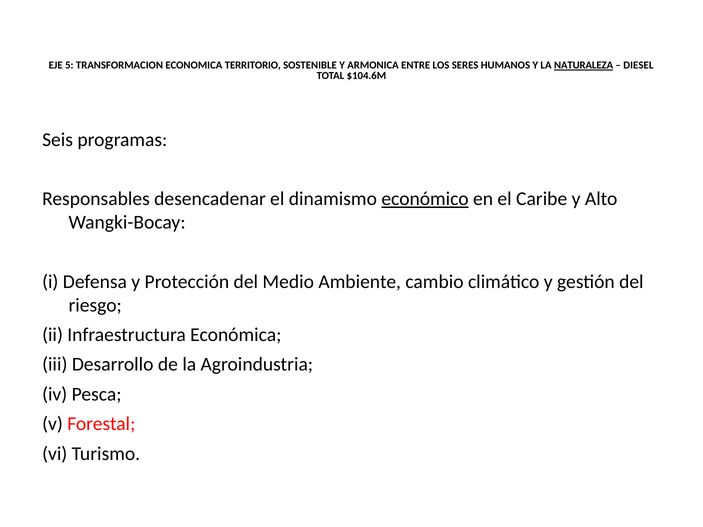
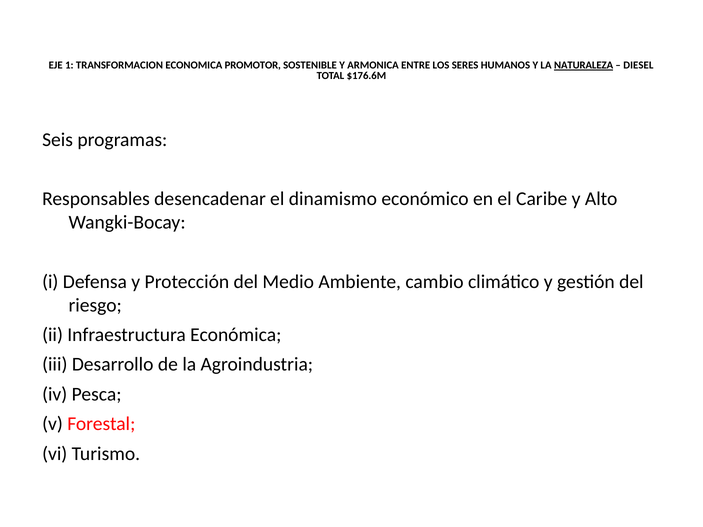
5: 5 -> 1 (69, 65)
TERRITORIO: TERRITORIO -> PROMOTOR (253, 65)
$104.6M: $104.6M -> $176.6M (366, 76)
económico underline: present -> none (425, 199)
